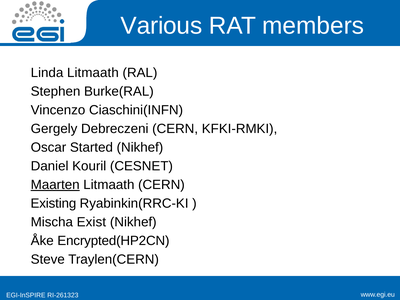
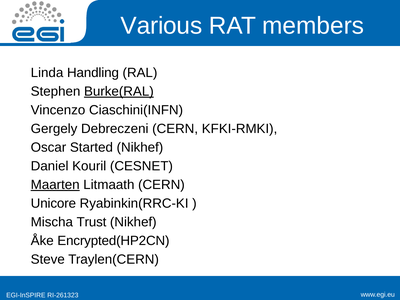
Linda Litmaath: Litmaath -> Handling (93, 73)
Burke(RAL underline: none -> present (119, 91)
Existing: Existing -> Unicore (53, 203)
Exist: Exist -> Trust (92, 222)
